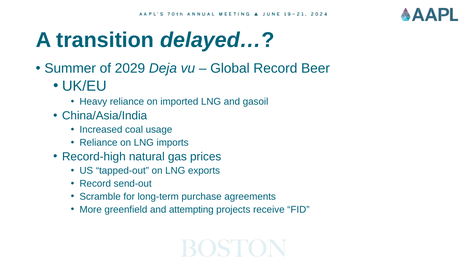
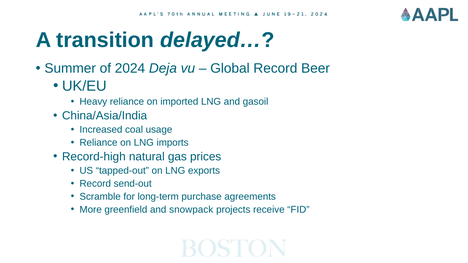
2029: 2029 -> 2024 (130, 68)
attempting: attempting -> snowpack (191, 210)
